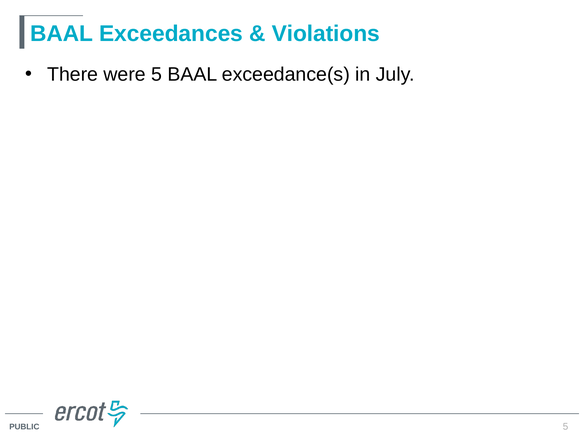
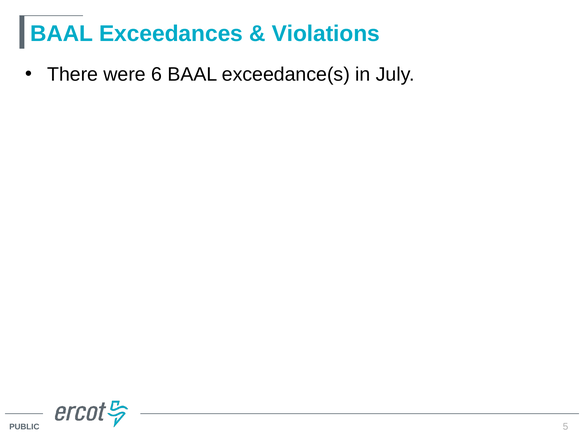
were 5: 5 -> 6 (157, 74)
